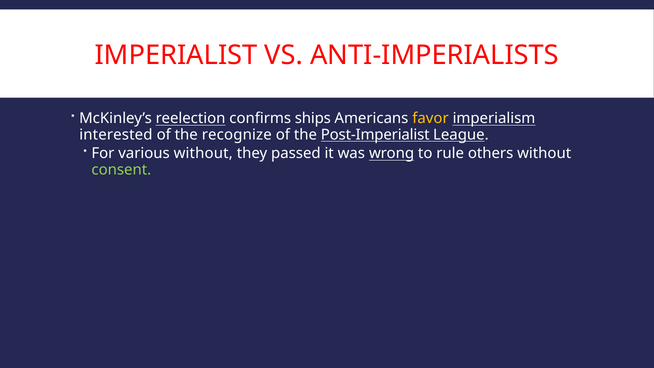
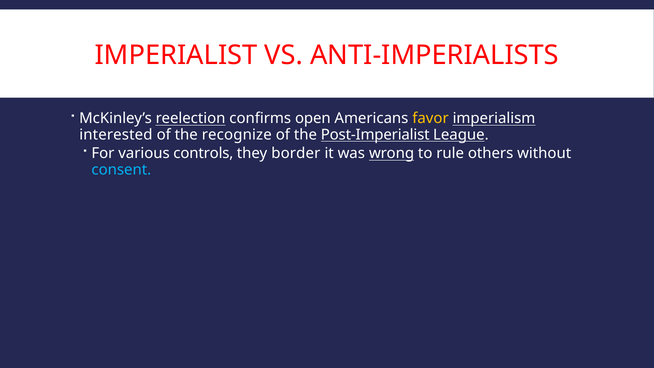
ships: ships -> open (313, 118)
various without: without -> controls (203, 153)
passed: passed -> border (296, 153)
consent colour: light green -> light blue (121, 170)
